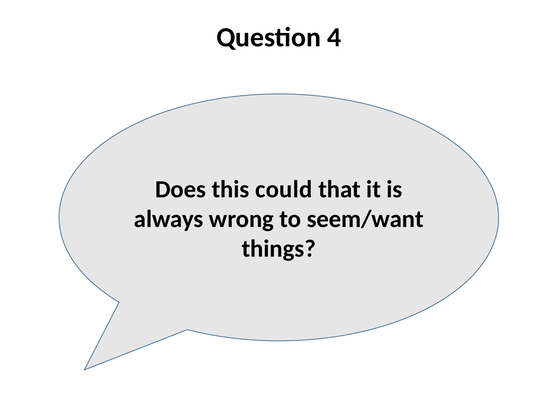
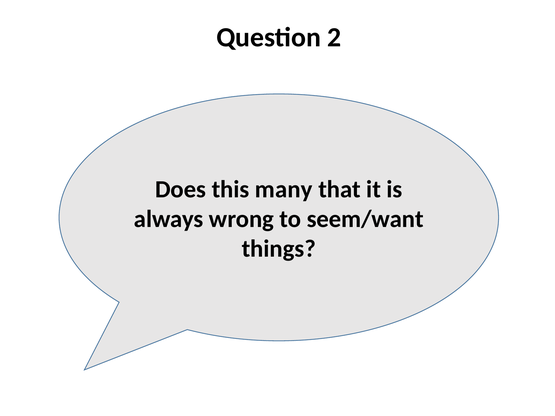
4: 4 -> 2 (334, 37)
could: could -> many (284, 190)
